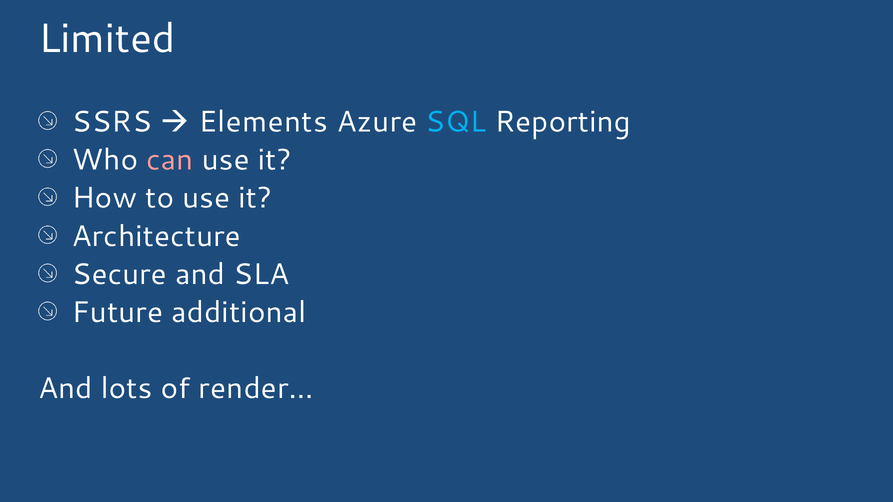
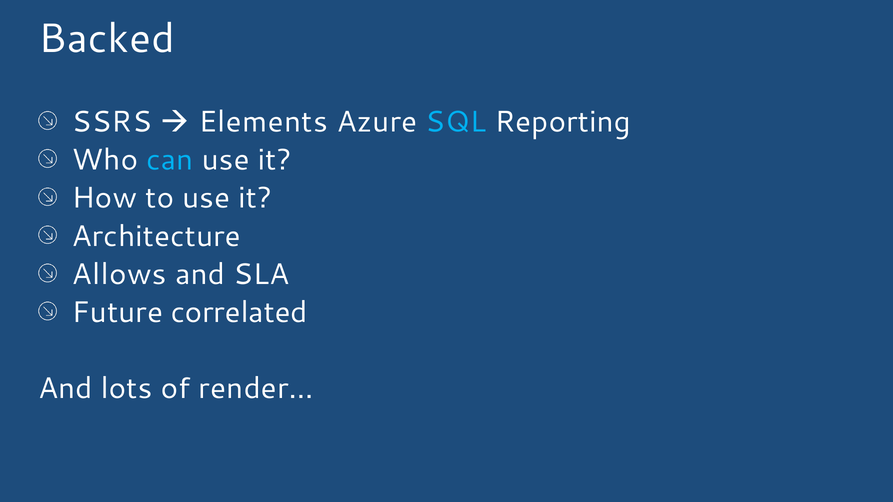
Limited: Limited -> Backed (107, 39)
can colour: pink -> light blue (170, 160)
Secure: Secure -> Allows (119, 275)
additional: additional -> correlated (239, 313)
